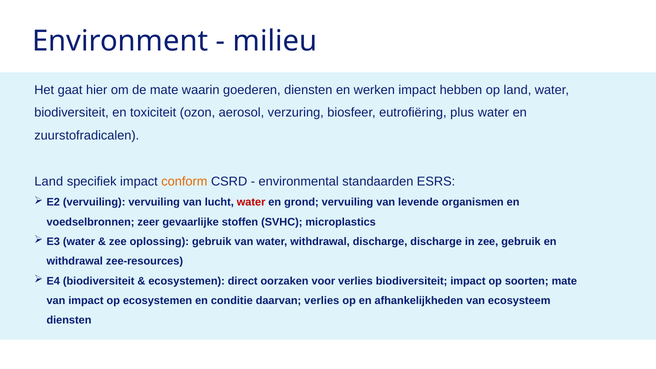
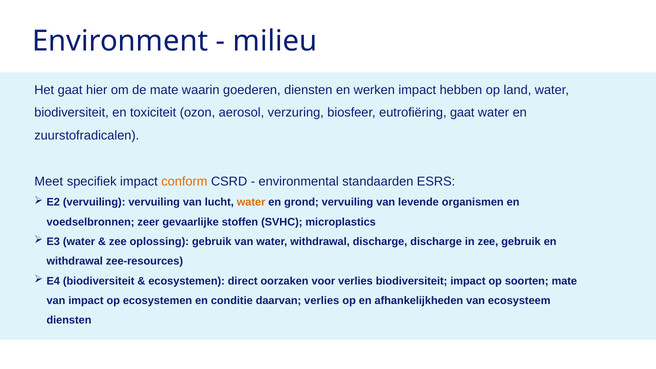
eutrofiëring plus: plus -> gaat (462, 113)
Land: Land -> Meet (49, 182)
water colour: red -> orange (251, 202)
